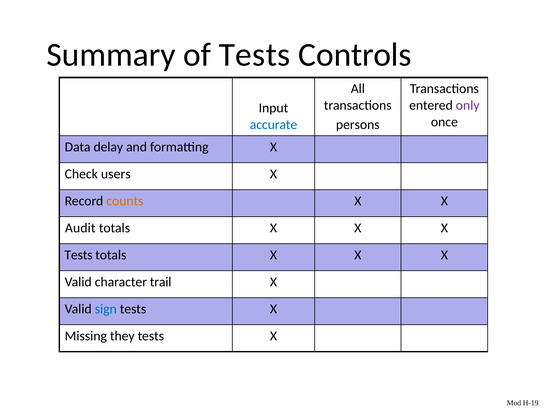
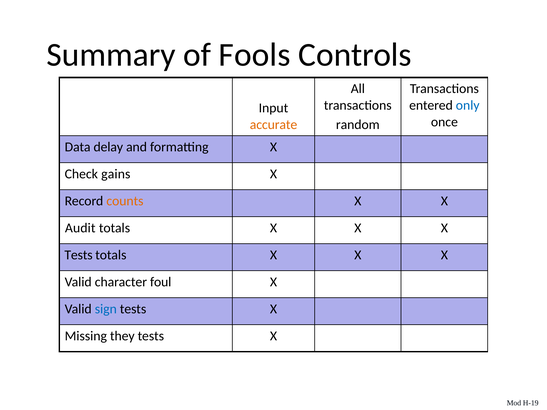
of Tests: Tests -> Fools (255, 55)
only colour: purple -> blue (468, 105)
accurate colour: blue -> orange (274, 125)
persons: persons -> random (358, 125)
users: users -> gains (116, 174)
trail: trail -> foul (161, 282)
